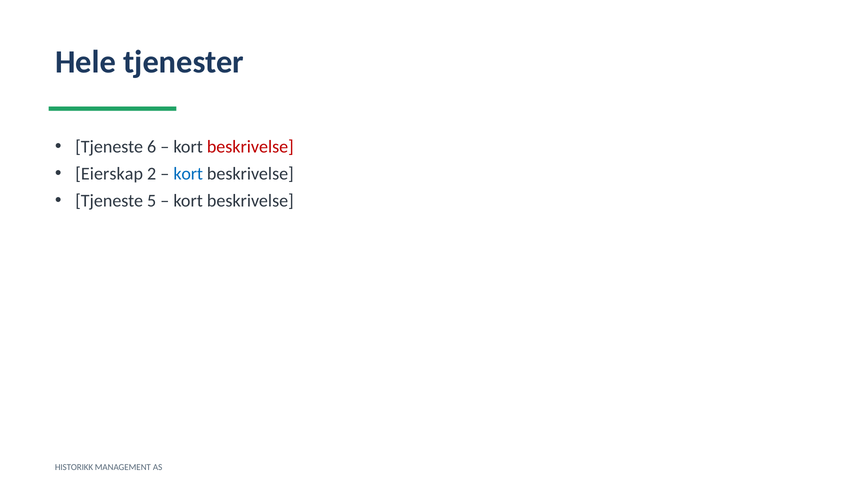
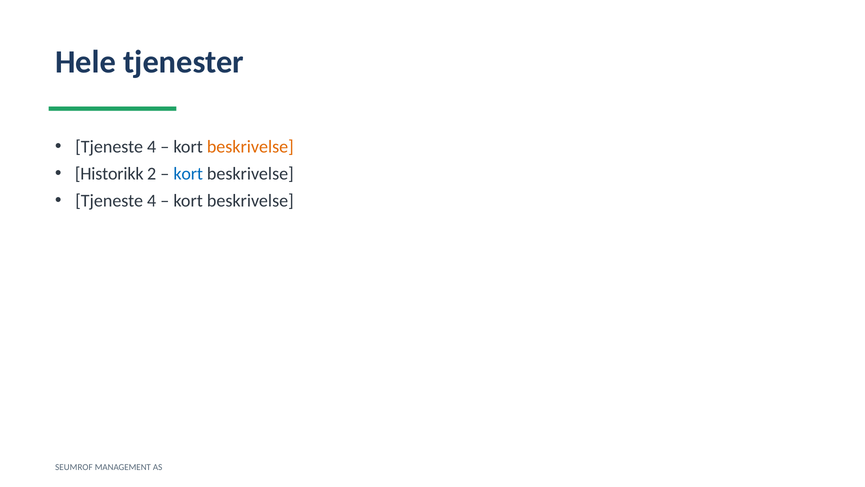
6: 6 -> 4 (152, 147)
beskrivelse colour: red -> orange (250, 147)
Eierskap: Eierskap -> Historikk (109, 174)
5: 5 -> 4 (152, 201)
HISTORIKK: HISTORIKK -> SEUMROF (74, 467)
